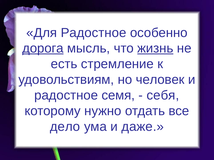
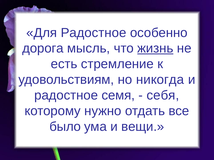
дорога underline: present -> none (43, 49)
человек: человек -> никогда (160, 80)
дело: дело -> было (65, 127)
даже: даже -> вещи (143, 127)
